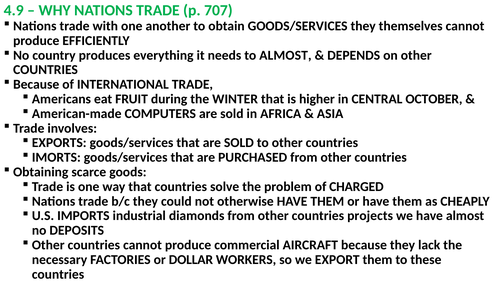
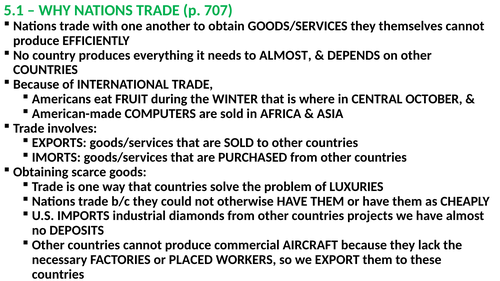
4.9: 4.9 -> 5.1 (14, 10)
higher: higher -> where (317, 99)
CHARGED: CHARGED -> LUXURIES (356, 187)
DOLLAR: DOLLAR -> PLACED (191, 260)
